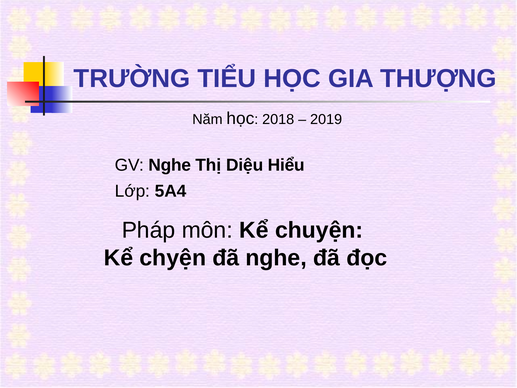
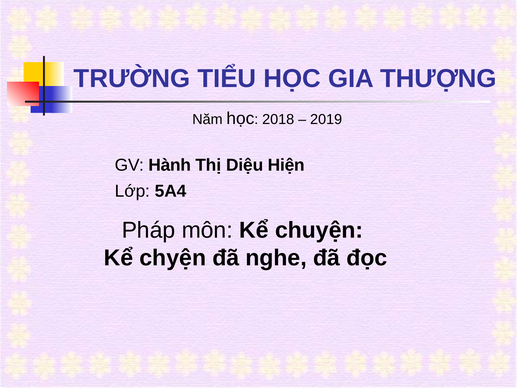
GV Nghe: Nghe -> Hành (170, 165)
Hiểu: Hiểu -> Hiện (286, 165)
